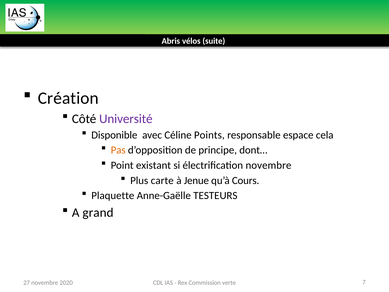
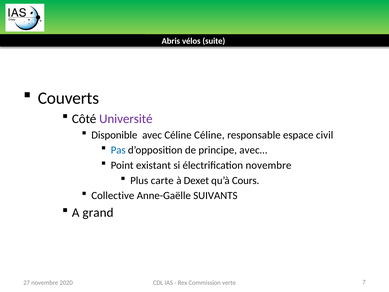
Création: Création -> Couverts (68, 98)
Céline Points: Points -> Céline (209, 135)
cela: cela -> civil (325, 135)
Pas colour: orange -> blue (118, 150)
dont…: dont… -> avec… (253, 150)
Jenue: Jenue -> Dexet (196, 180)
Plaquette: Plaquette -> Collective (113, 195)
TESTEURS: TESTEURS -> SUIVANTS (215, 195)
